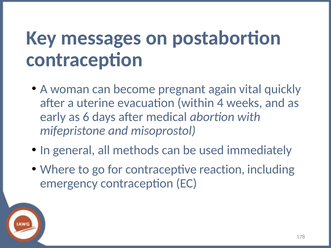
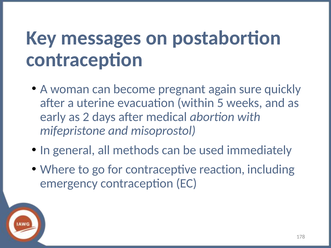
vital: vital -> sure (250, 89)
4: 4 -> 5 (220, 103)
6: 6 -> 2 (86, 117)
